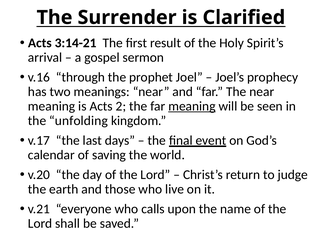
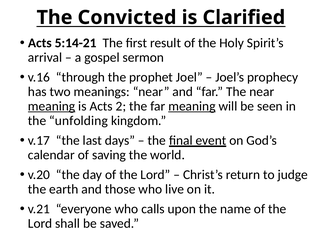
Surrender: Surrender -> Convicted (127, 18)
3:14-21: 3:14-21 -> 5:14-21 (76, 43)
meaning underline: none -> present (52, 106)
